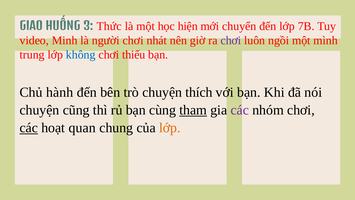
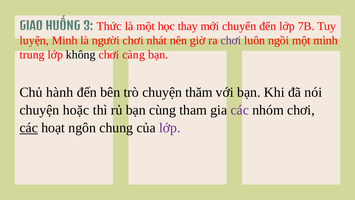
hiện: hiện -> thay (188, 26)
video: video -> luyện (34, 40)
không colour: blue -> black (81, 55)
thiếu: thiếu -> càng (134, 55)
thích: thích -> thăm (199, 92)
cũng: cũng -> hoặc (76, 110)
tham underline: present -> none (193, 110)
quan: quan -> ngôn (82, 128)
lớp colour: orange -> purple (170, 128)
